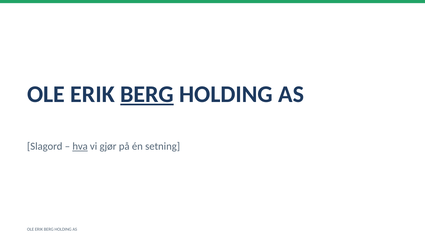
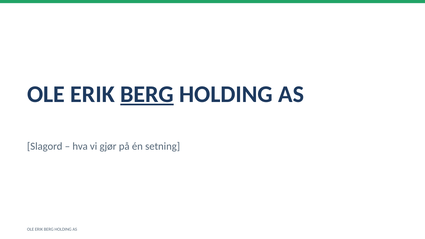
hva underline: present -> none (80, 146)
